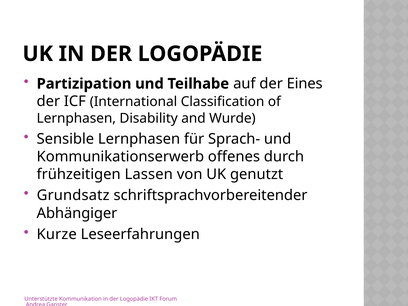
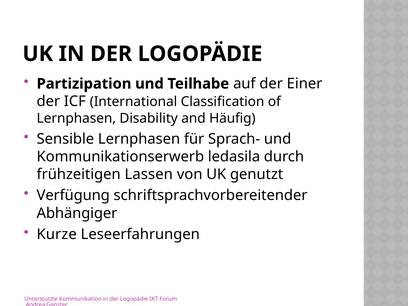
Eines: Eines -> Einer (305, 84)
Wurde: Wurde -> Häufig (232, 118)
offenes: offenes -> ledasila (234, 157)
Grundsatz: Grundsatz -> Verfügung (73, 195)
